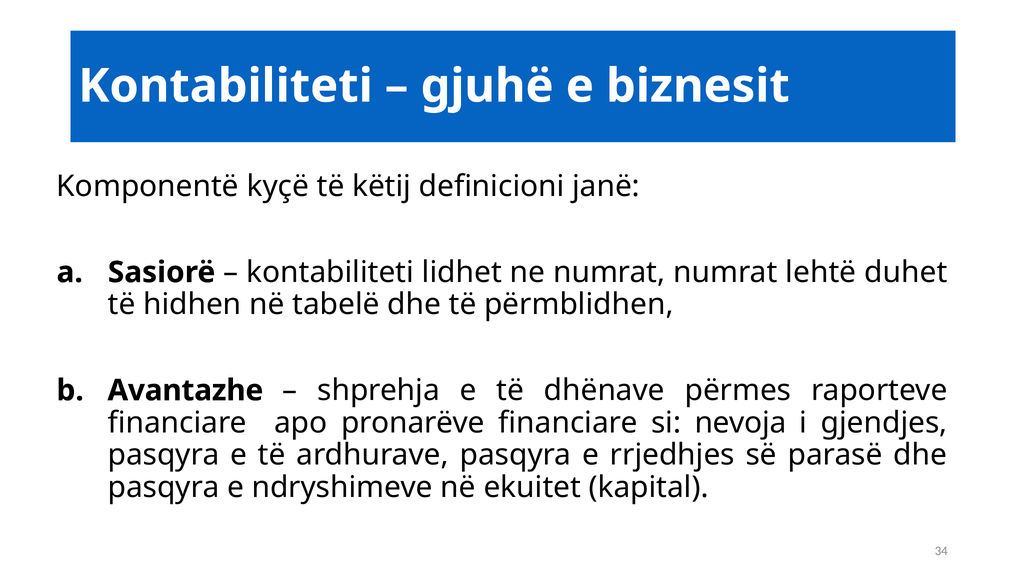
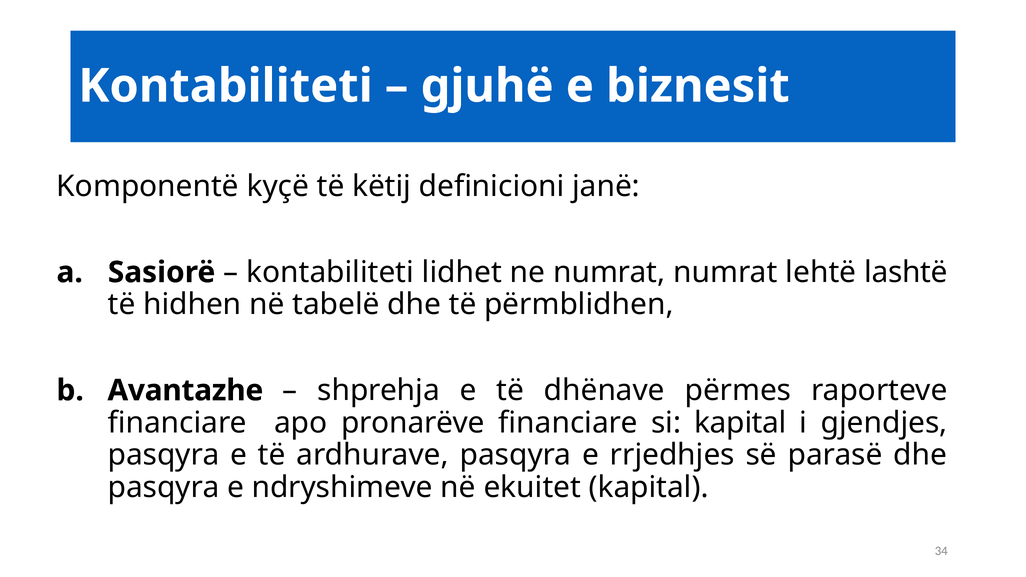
duhet: duhet -> lashtë (906, 272)
si nevoja: nevoja -> kapital (740, 423)
